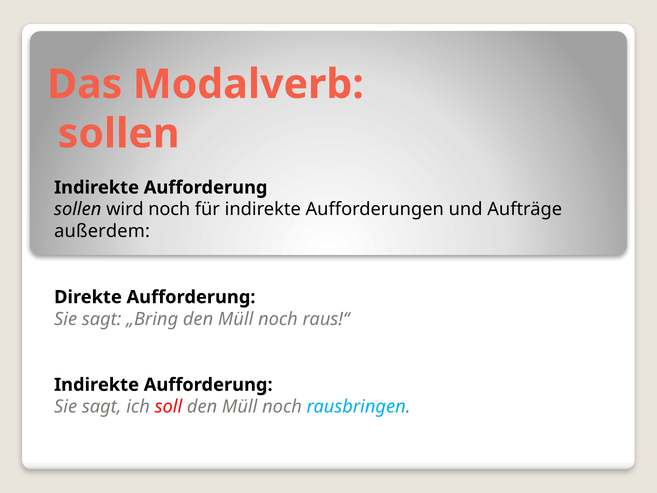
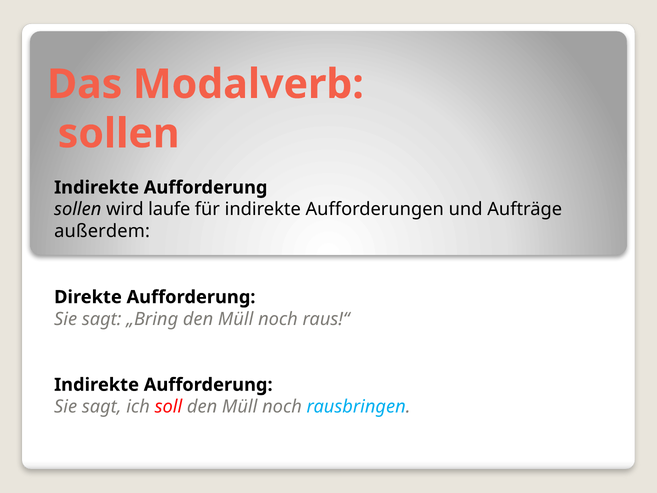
wird noch: noch -> laufe (169, 209)
